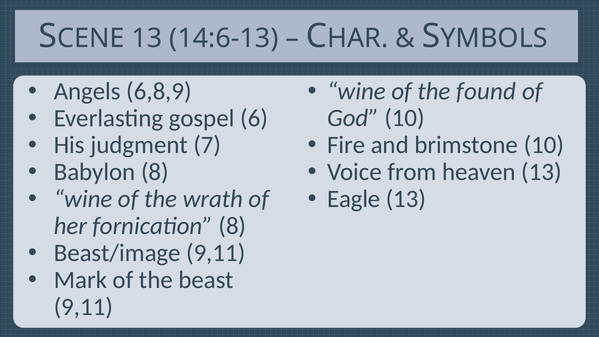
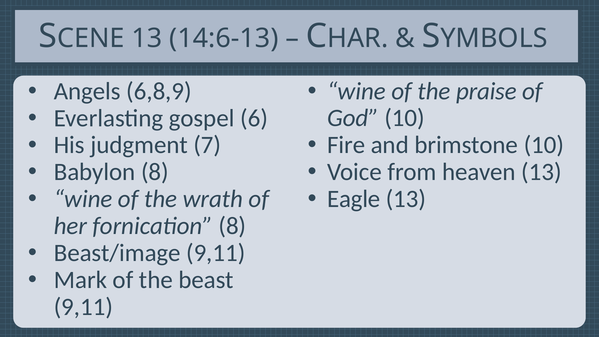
found: found -> praise (486, 91)
